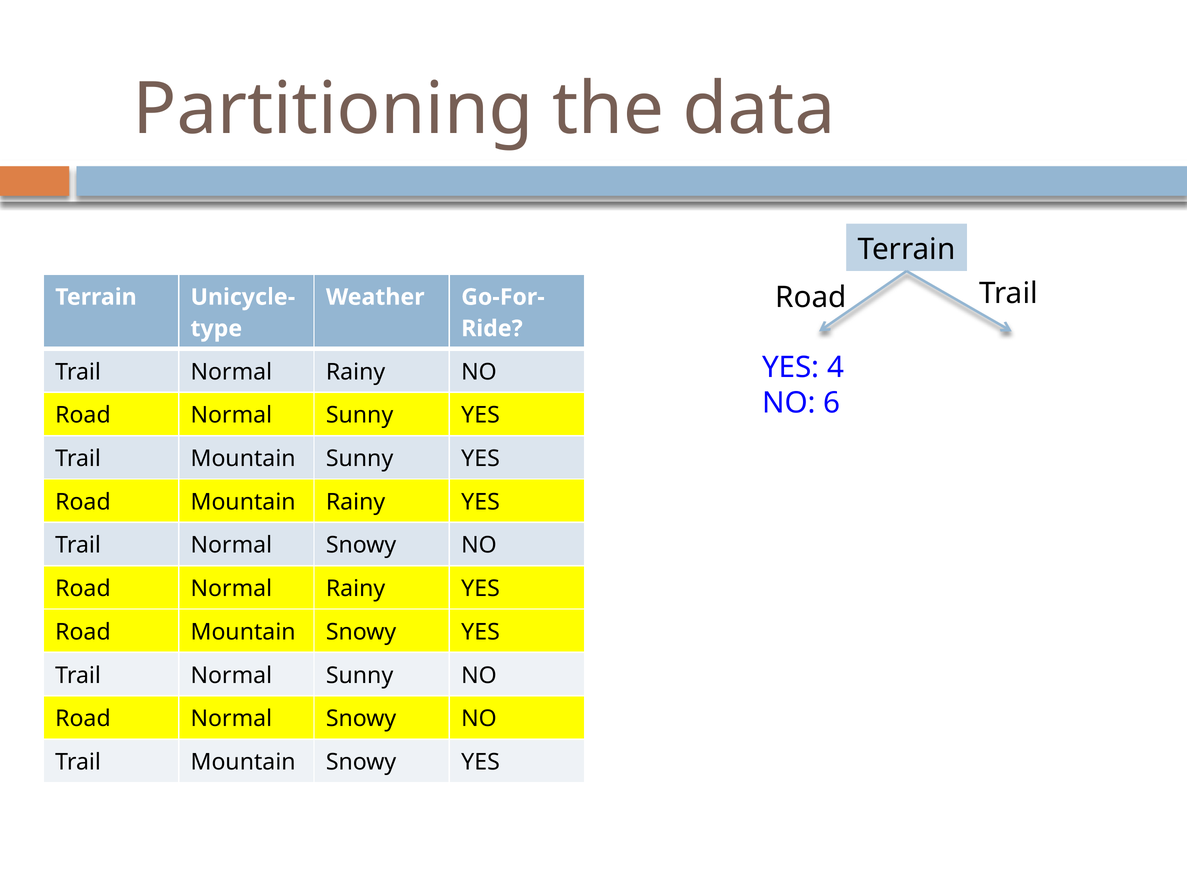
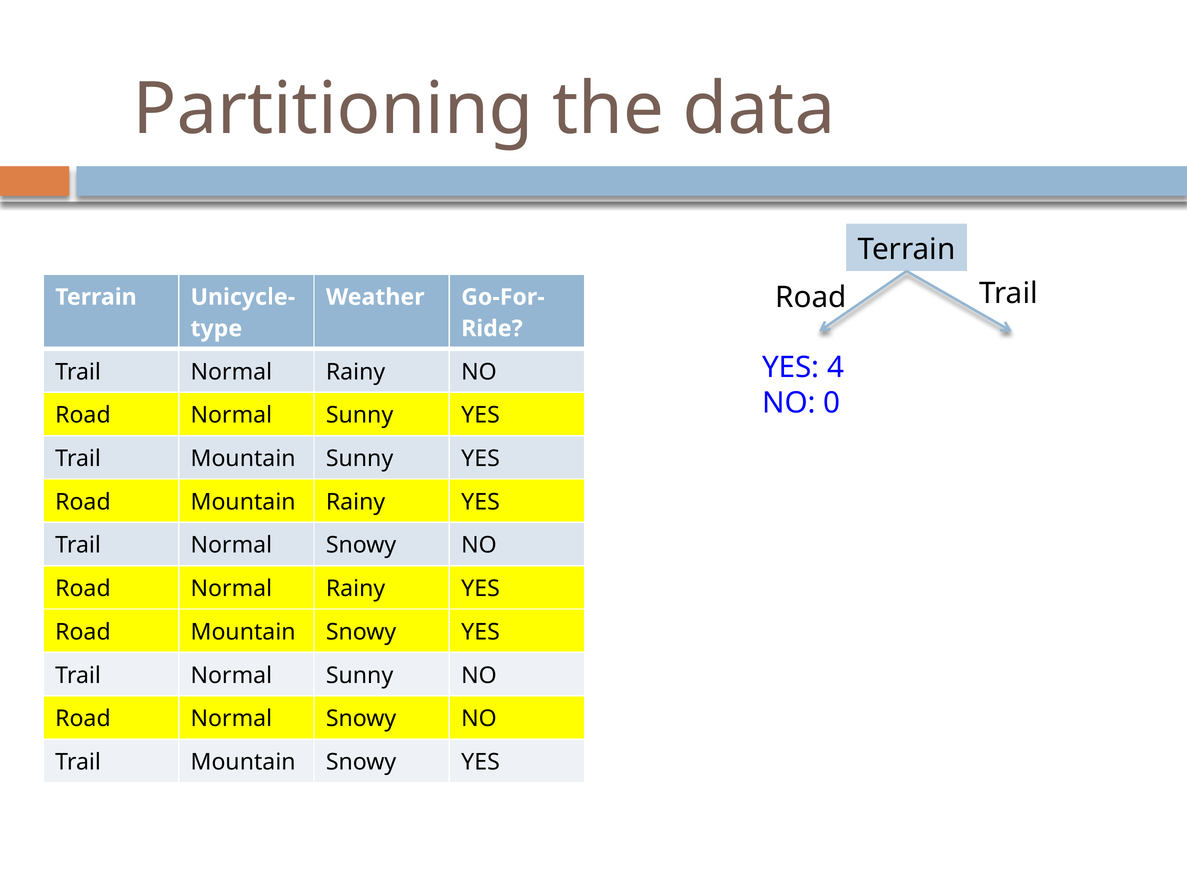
6: 6 -> 0 (832, 403)
